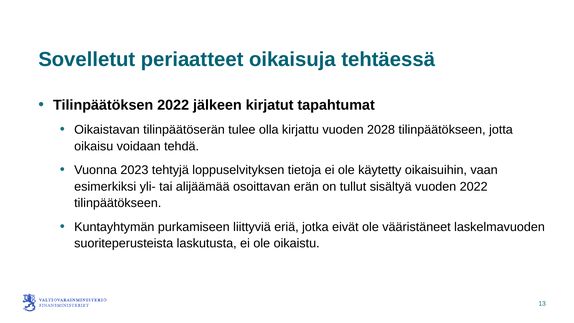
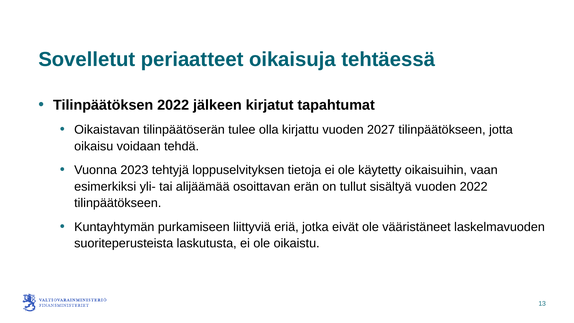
2028: 2028 -> 2027 (381, 130)
